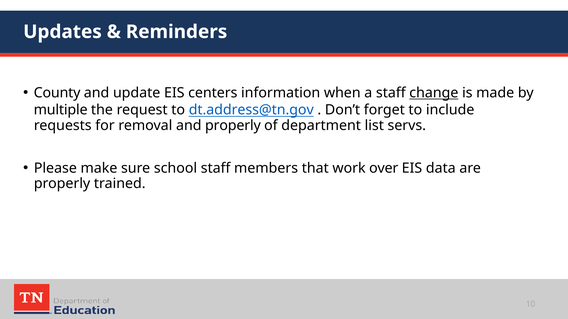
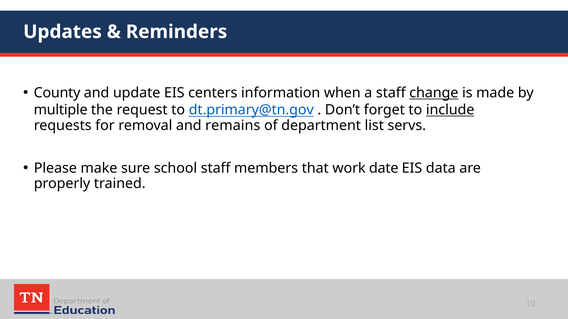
dt.address@tn.gov: dt.address@tn.gov -> dt.primary@tn.gov (251, 110)
include underline: none -> present (450, 110)
and properly: properly -> remains (233, 126)
over: over -> date (384, 168)
